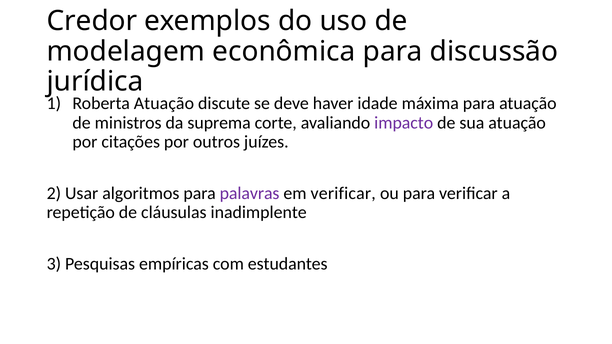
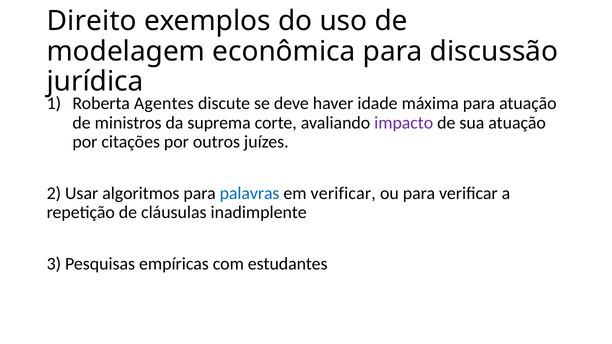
Credor: Credor -> Direito (92, 21)
Roberta Atuação: Atuação -> Agentes (164, 103)
palavras colour: purple -> blue (250, 193)
